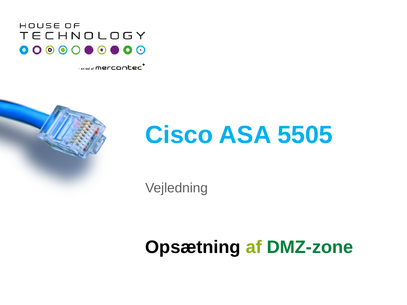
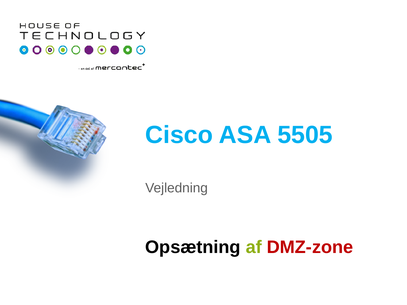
DMZ-zone colour: green -> red (310, 247)
